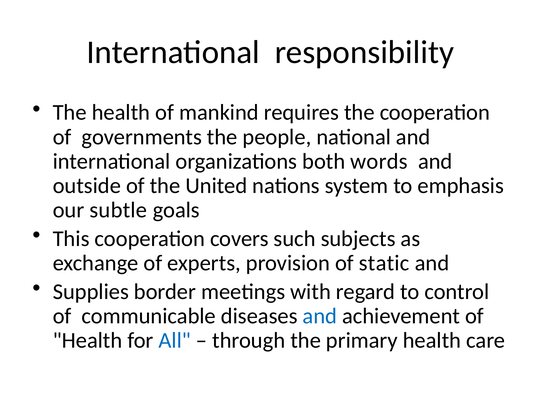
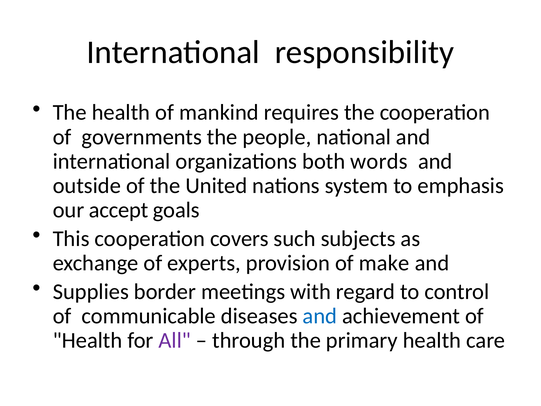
subtle: subtle -> accept (119, 210)
static: static -> make (384, 263)
All colour: blue -> purple (175, 340)
